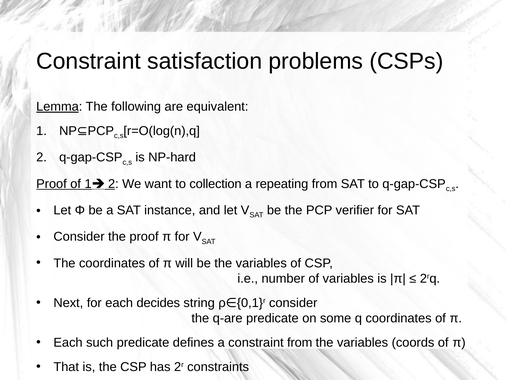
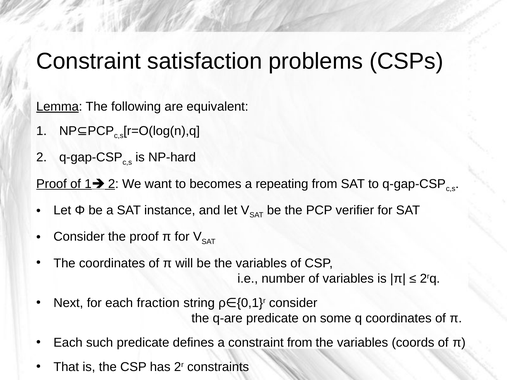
collection: collection -> becomes (215, 184)
decides: decides -> fraction (158, 303)
